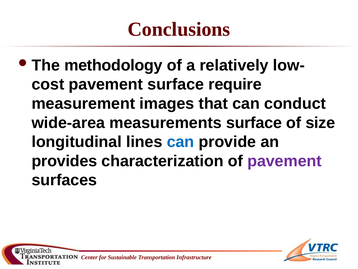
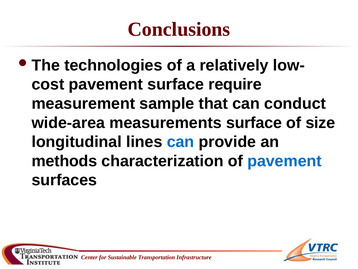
methodology: methodology -> technologies (113, 65)
images: images -> sample (167, 103)
provides: provides -> methods (64, 161)
pavement colour: purple -> blue (284, 161)
